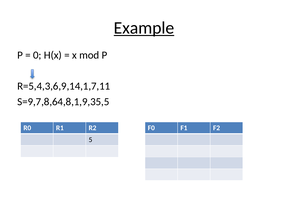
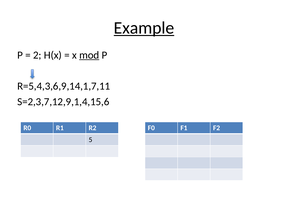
0: 0 -> 2 (37, 55)
mod underline: none -> present (89, 55)
S=9,7,8,64,8,1,9,35,5: S=9,7,8,64,8,1,9,35,5 -> S=2,3,7,12,9,1,4,15,6 (63, 102)
